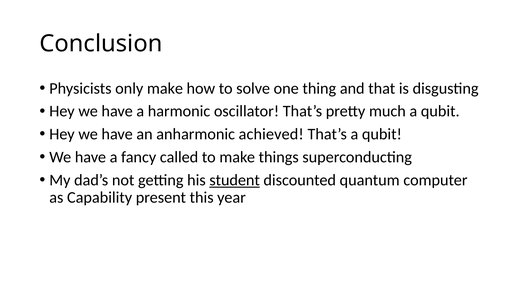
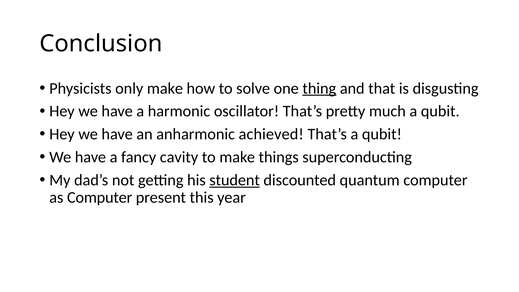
thing underline: none -> present (319, 88)
called: called -> cavity (179, 157)
as Capability: Capability -> Computer (100, 198)
